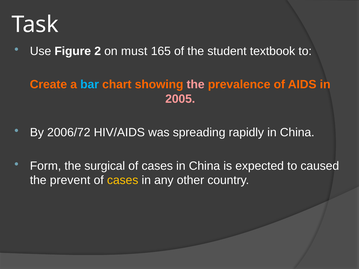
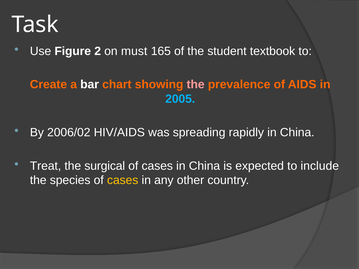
bar colour: light blue -> white (90, 85)
2005 colour: pink -> light blue (180, 99)
2006/72: 2006/72 -> 2006/02 (69, 132)
Form: Form -> Treat (46, 166)
caused: caused -> include (320, 166)
prevent: prevent -> species (70, 180)
